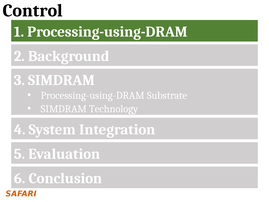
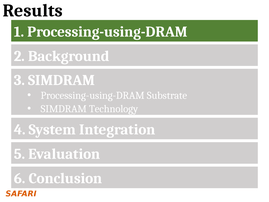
Control: Control -> Results (33, 10)
